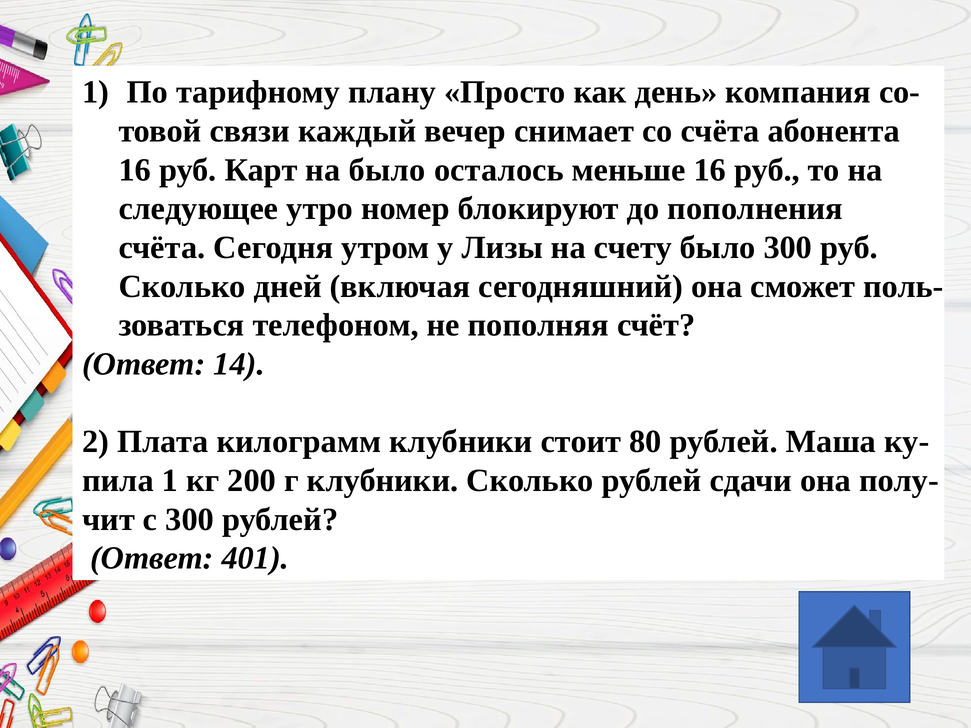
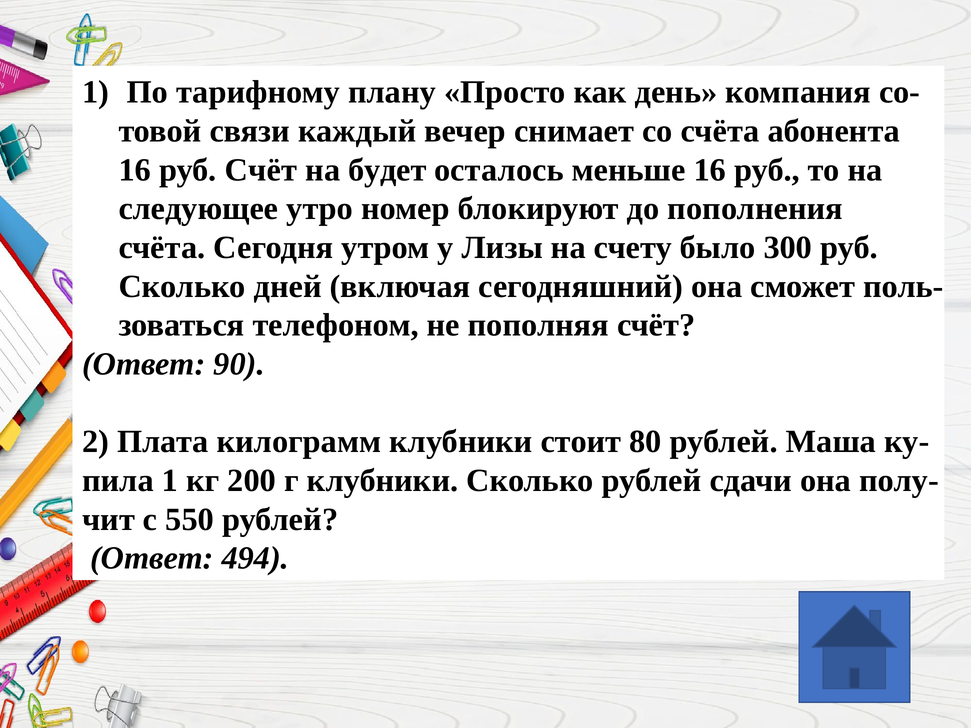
руб Карт: Карт -> Счёт (261, 170)
на было: было -> будет (387, 170)
14: 14 -> 90 (239, 364)
с 300: 300 -> 550 (190, 520)
401: 401 -> 494 (255, 558)
